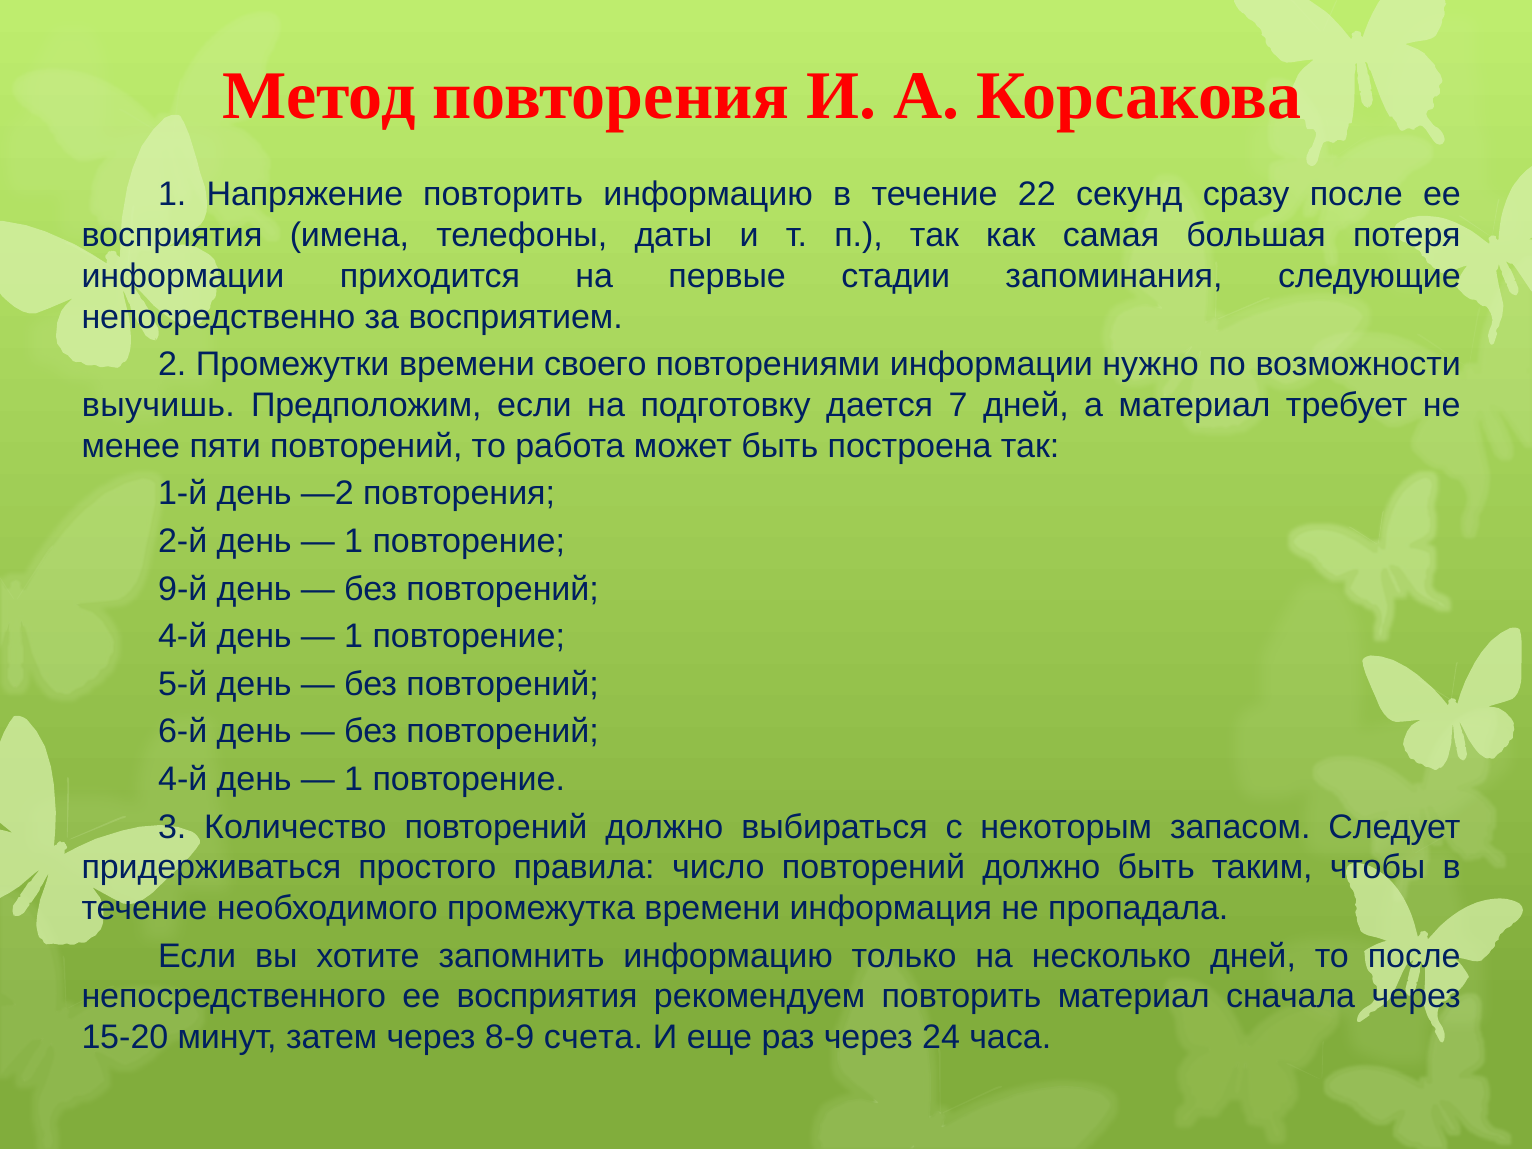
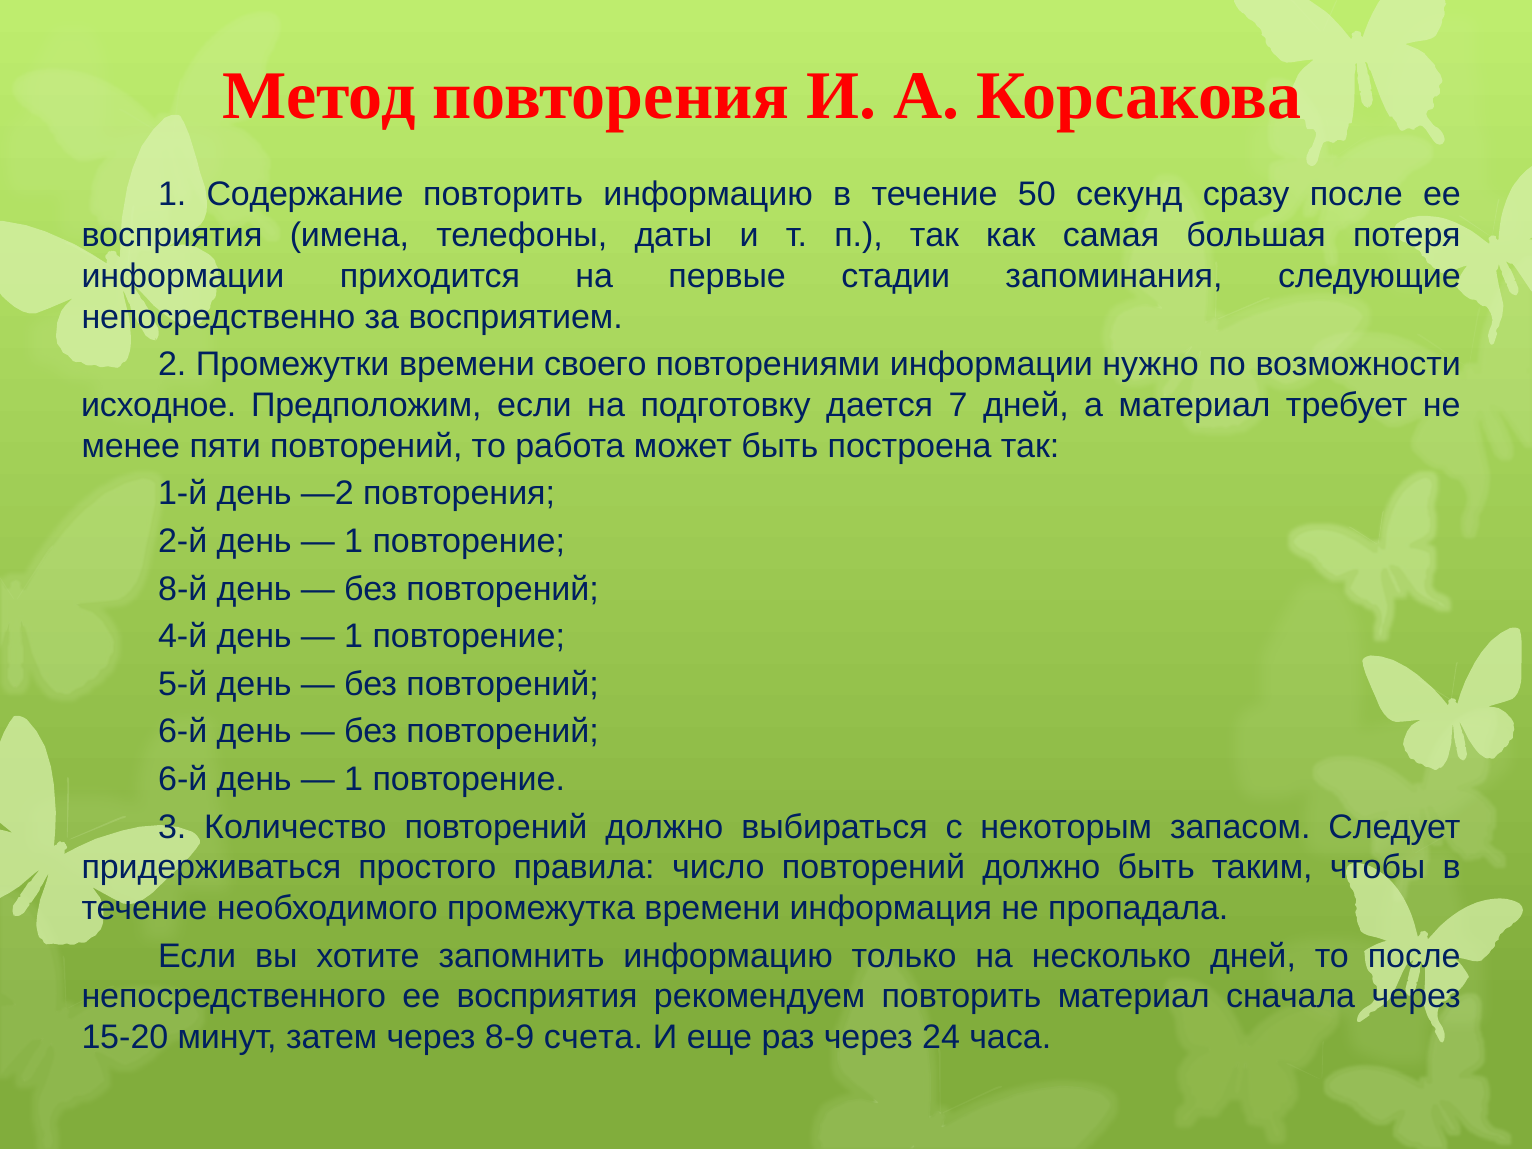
Напряжение: Напряжение -> Содержание (305, 195)
22: 22 -> 50 (1037, 195)
выучишь: выучишь -> исходное (159, 405)
9-й: 9-й -> 8-й (183, 589)
4-й: 4-й -> 6-й (183, 779)
